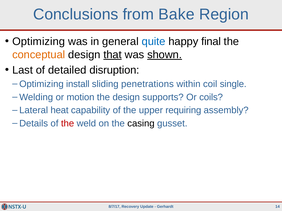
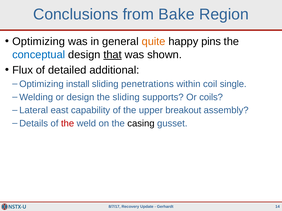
quite colour: blue -> orange (154, 42)
final: final -> pins (211, 42)
conceptual colour: orange -> blue (39, 55)
shown underline: present -> none (165, 55)
Last: Last -> Flux (23, 70)
disruption: disruption -> additional (114, 70)
or motion: motion -> design (80, 97)
the design: design -> sliding (126, 97)
heat: heat -> east (59, 110)
requiring: requiring -> breakout (183, 110)
